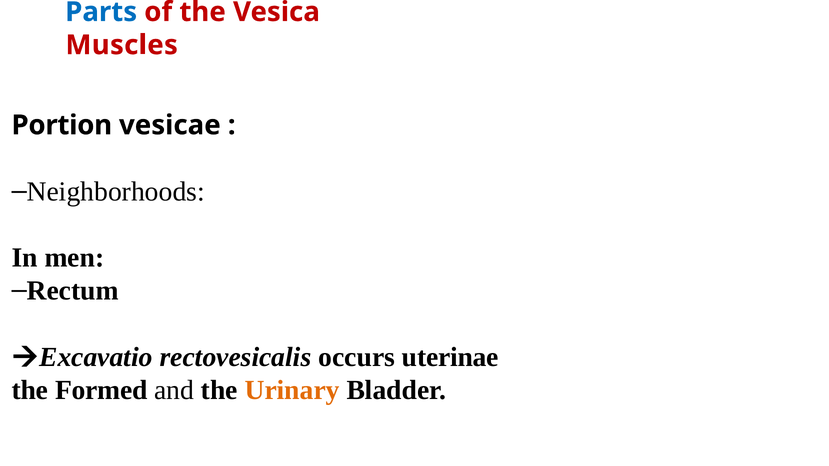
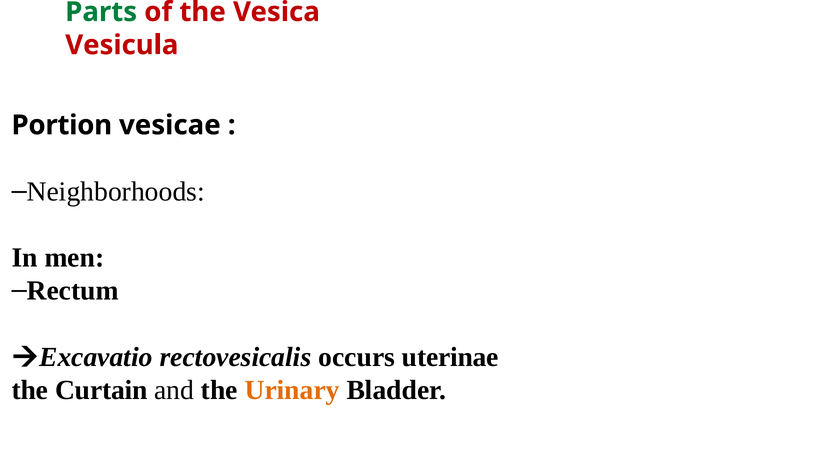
Parts colour: blue -> green (101, 12)
Muscles: Muscles -> Vesicula (122, 45)
Formed: Formed -> Curtain (101, 391)
